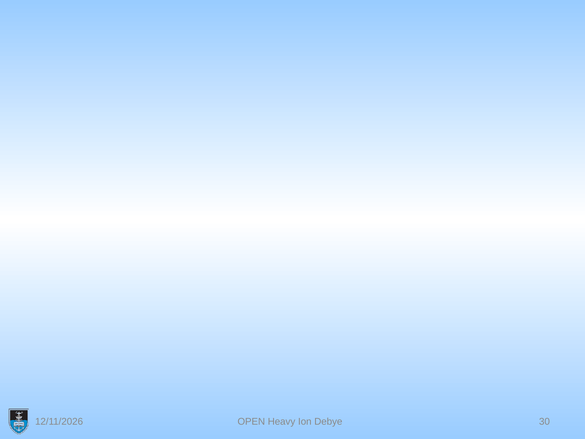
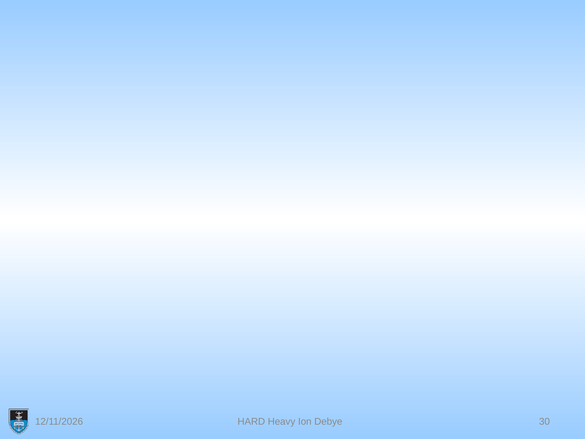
OPEN: OPEN -> HARD (251, 421)
